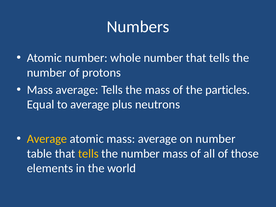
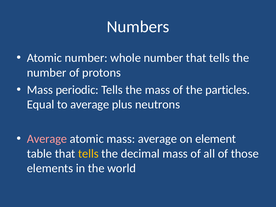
average: average -> periodic (77, 90)
Average colour: yellow -> pink (47, 139)
on number: number -> element (216, 139)
number: number -> decimal (140, 154)
